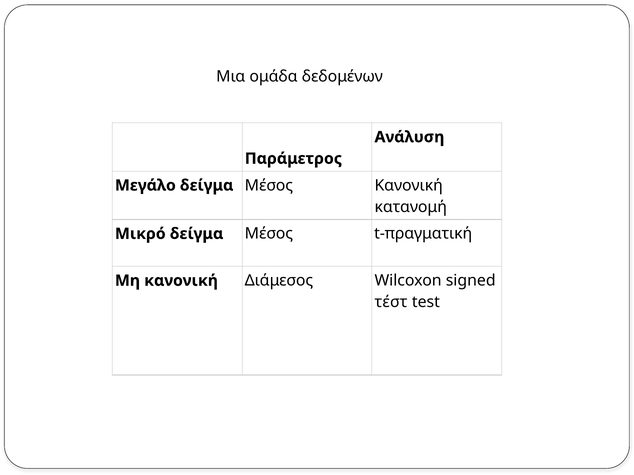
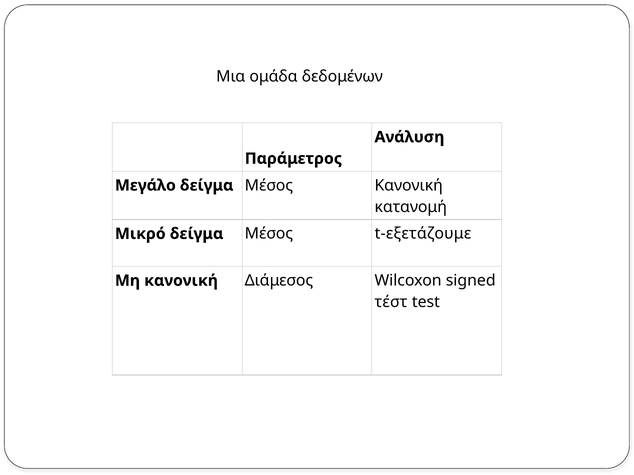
t-πραγματική: t-πραγματική -> t-εξετάζουμε (423, 234)
